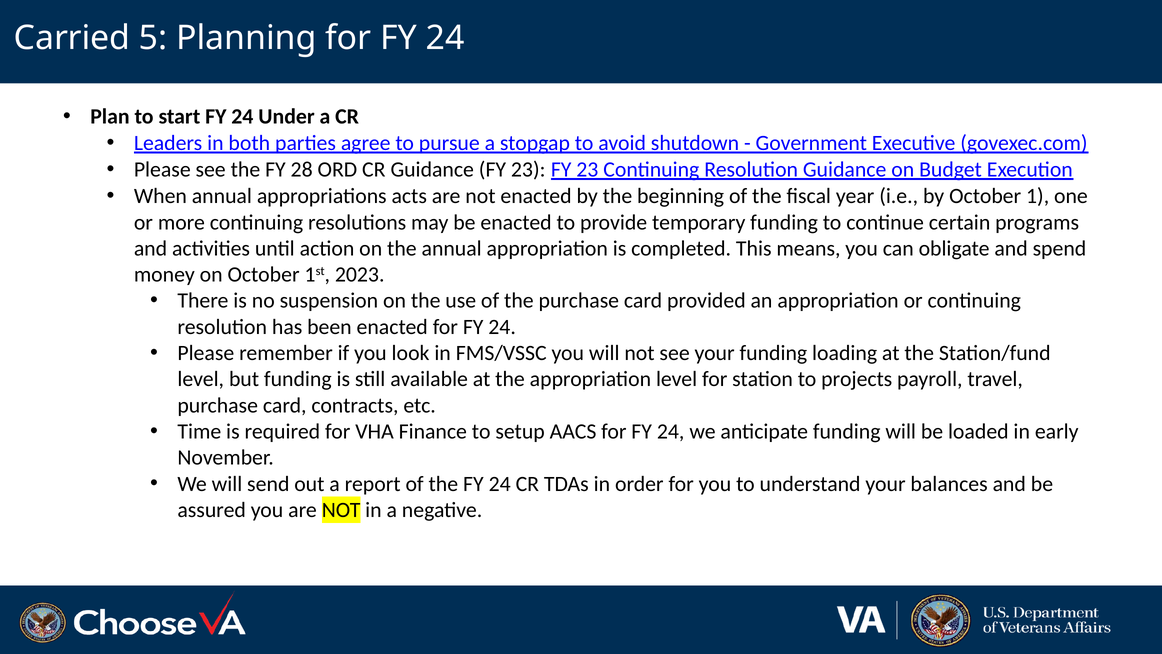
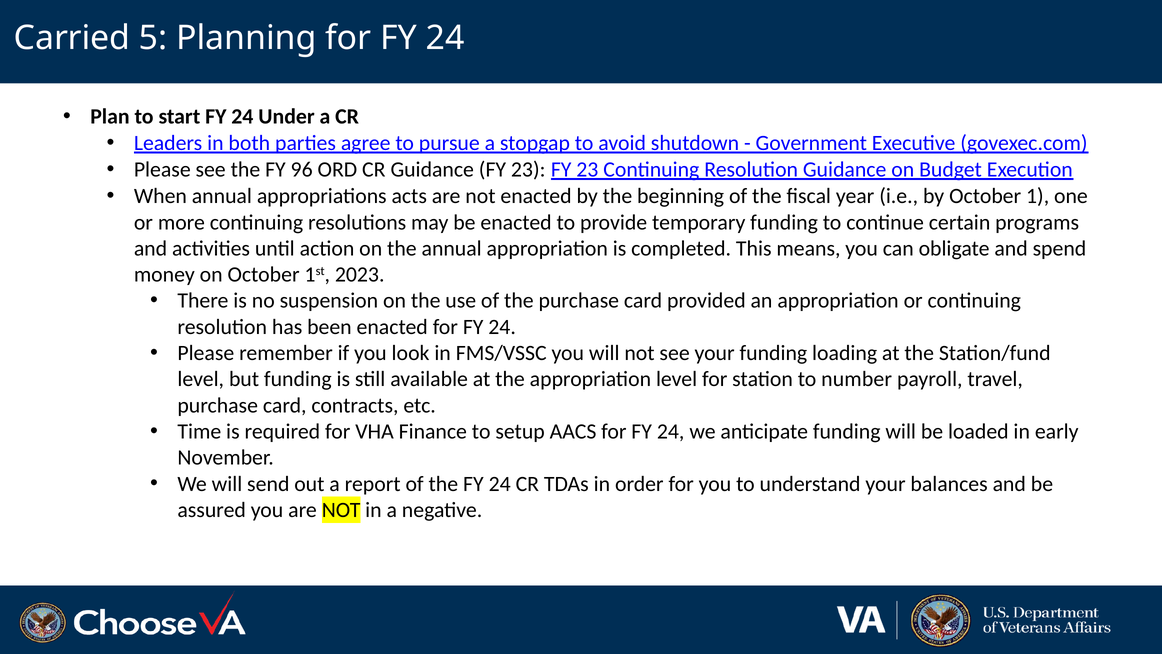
28: 28 -> 96 (302, 169)
projects: projects -> number (857, 379)
